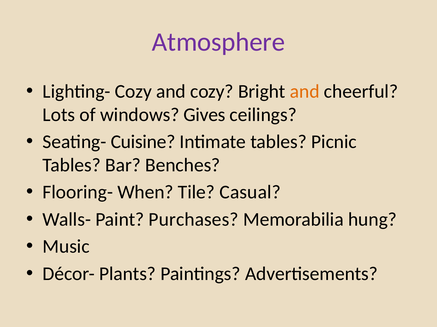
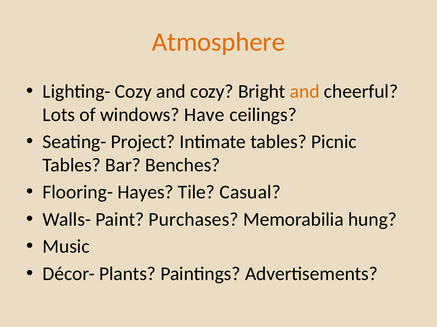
Atmosphere colour: purple -> orange (218, 42)
Gives: Gives -> Have (204, 115)
Cuisine: Cuisine -> Project (143, 142)
When: When -> Hayes (145, 193)
